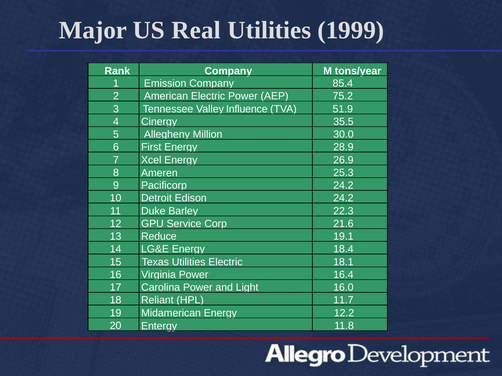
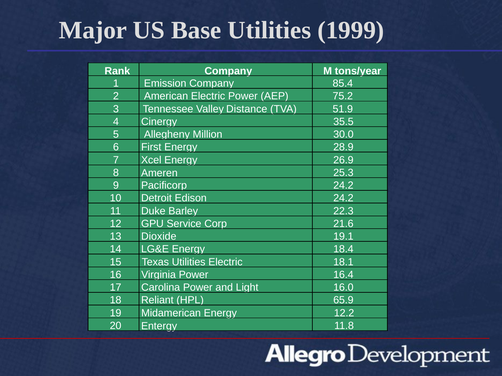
Real: Real -> Base (196, 30)
Influence: Influence -> Distance (247, 109)
Reduce: Reduce -> Dioxide (159, 237)
11.7: 11.7 -> 65.9 (343, 301)
